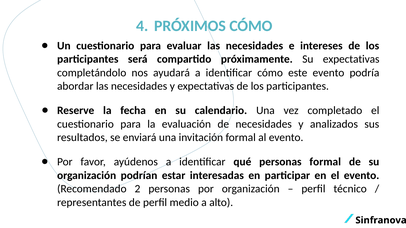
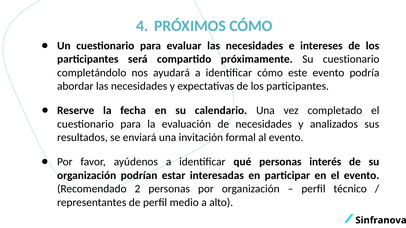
Su expectativas: expectativas -> cuestionario (351, 59)
personas formal: formal -> interés (325, 162)
